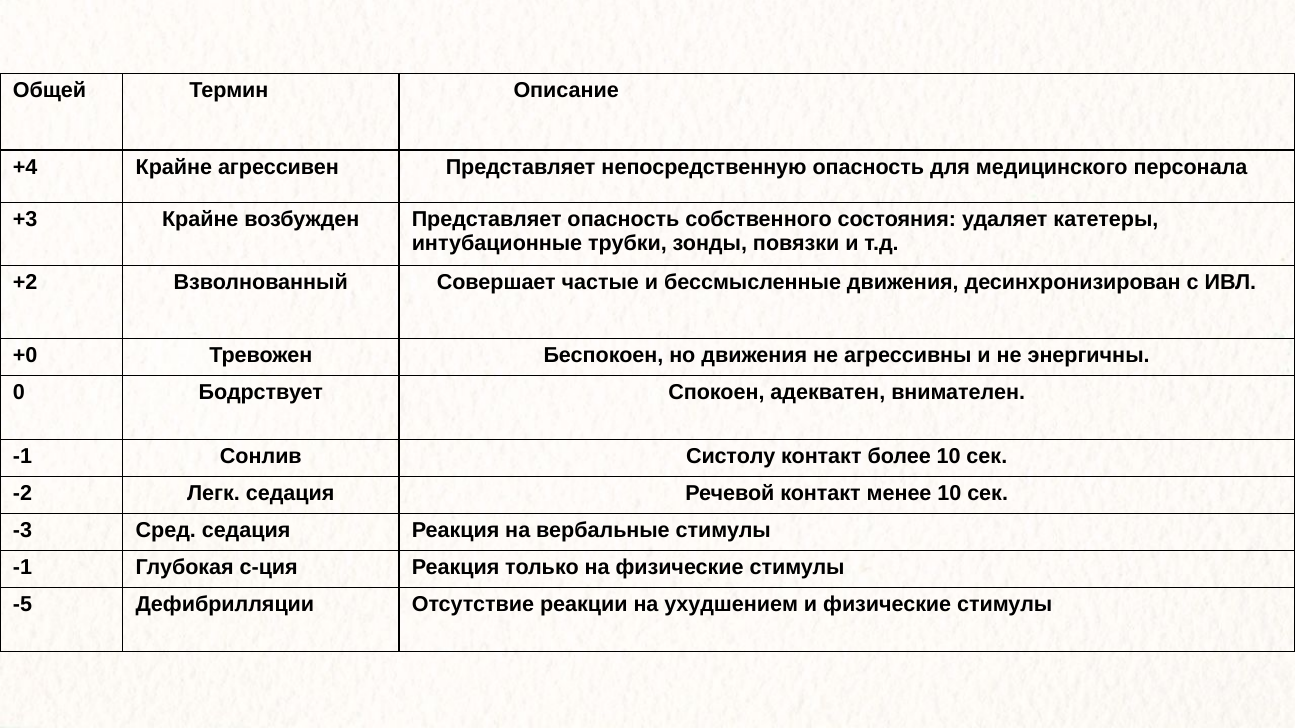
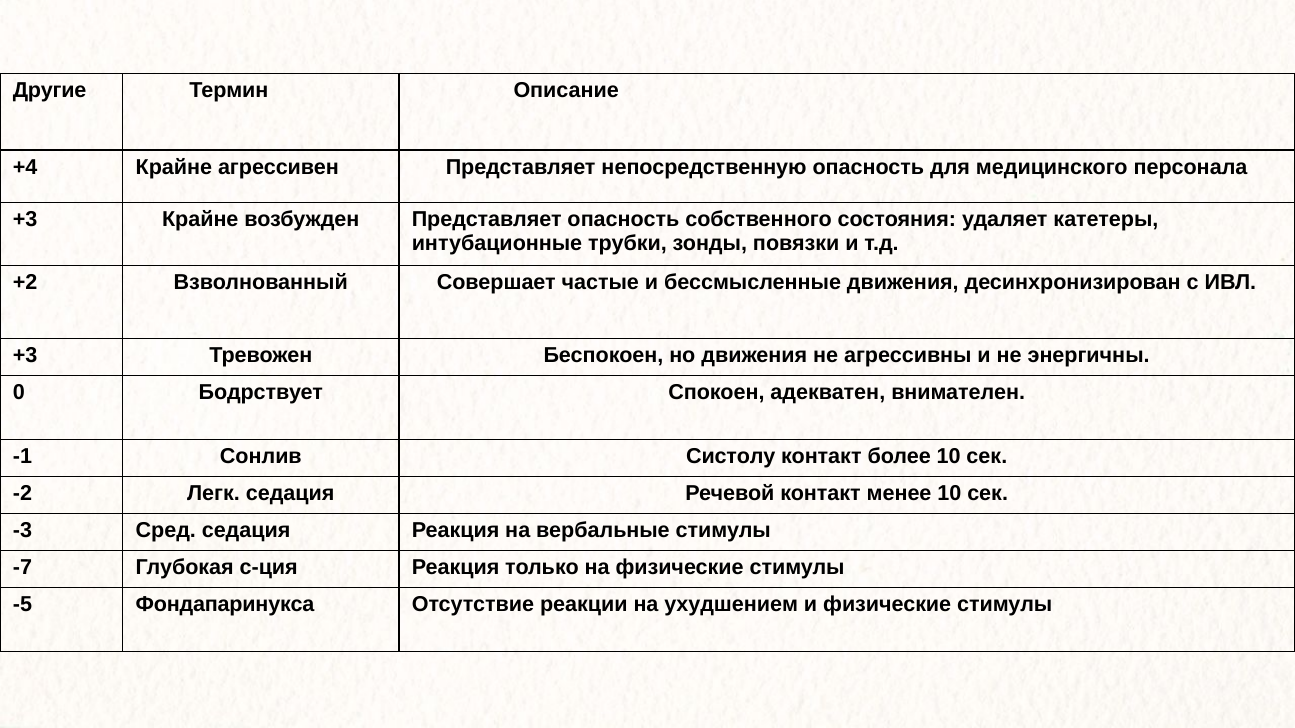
Общей: Общей -> Другие (50, 91)
+0: +0 -> +3 (25, 356)
-1: -1 -> -7 (22, 568)
Дефибрилляции: Дефибрилляции -> Фондапаринукса (225, 605)
